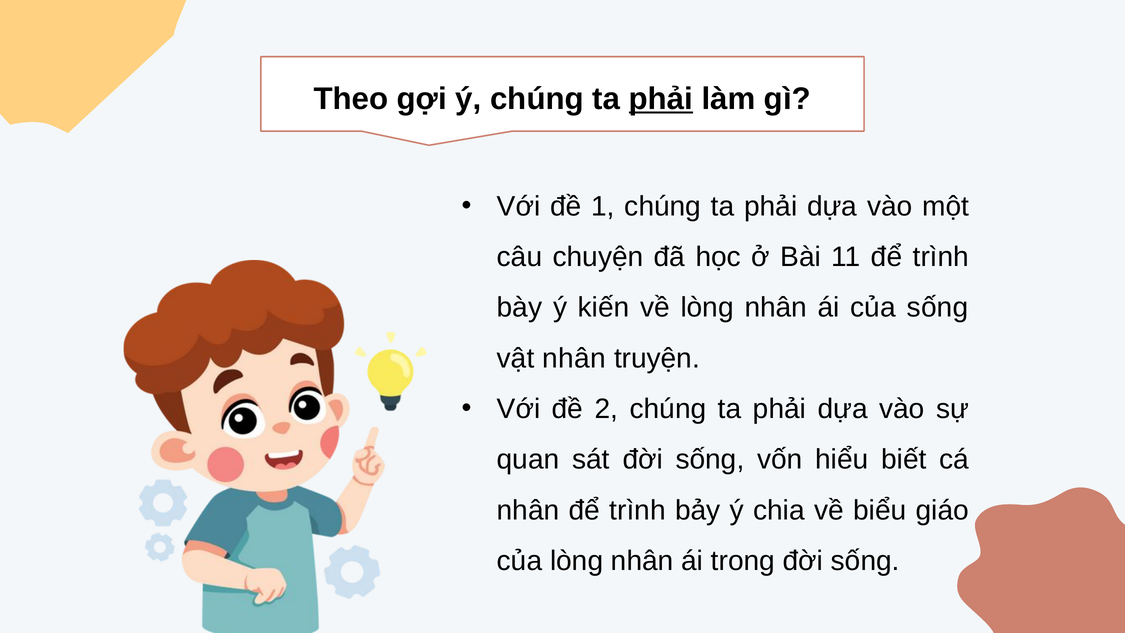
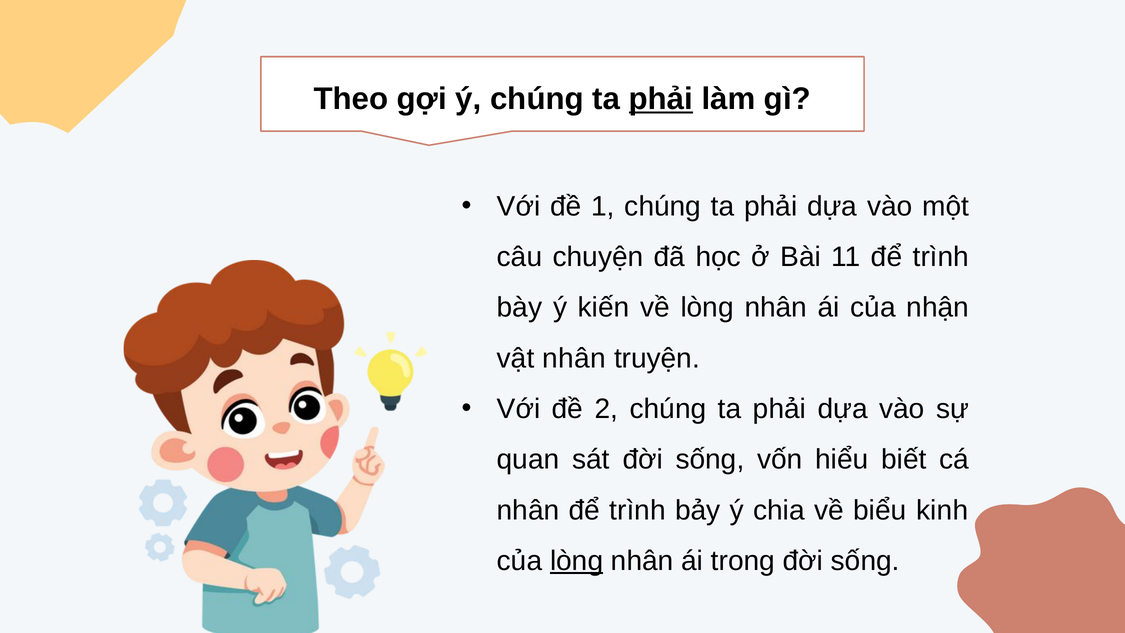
của sống: sống -> nhận (938, 308)
giáo: giáo -> kinh (942, 510)
lòng underline: none -> present (577, 561)
